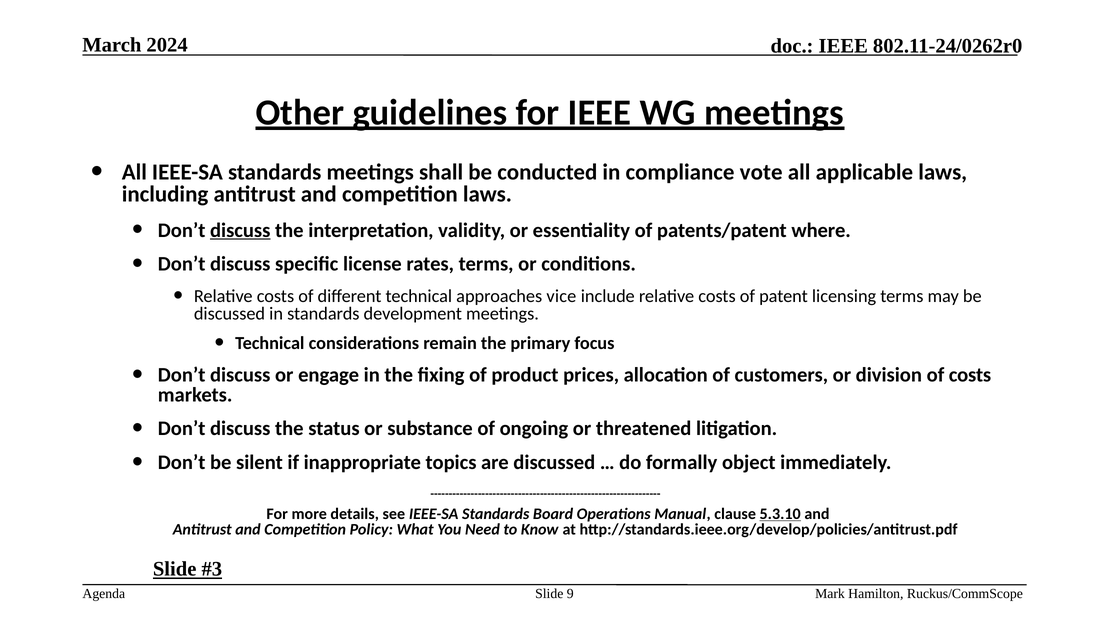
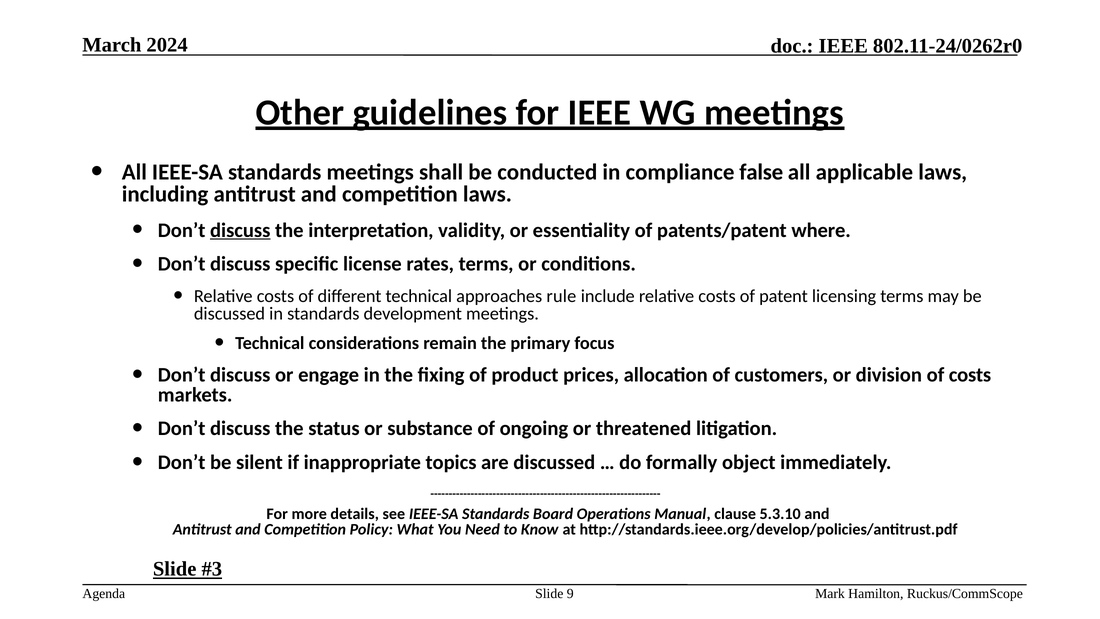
vote: vote -> false (761, 172)
vice: vice -> rule (561, 296)
5.3.10 underline: present -> none (780, 514)
